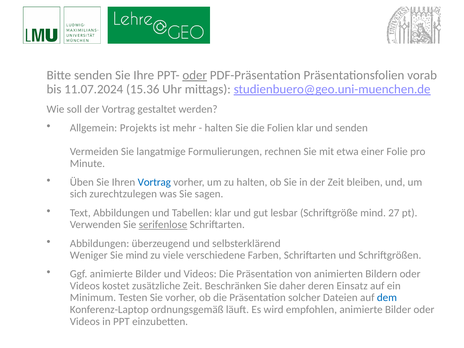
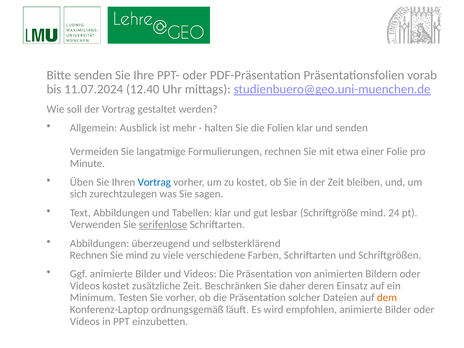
oder underline: present -> none (195, 75)
15.36: 15.36 -> 12.40 (143, 89)
Projekts: Projekts -> Ausblick (138, 128)
zu halten: halten -> kostet (252, 182)
27: 27 -> 24 (394, 213)
Weniger: Weniger -> Rechnen (89, 255)
dem colour: blue -> orange (387, 298)
